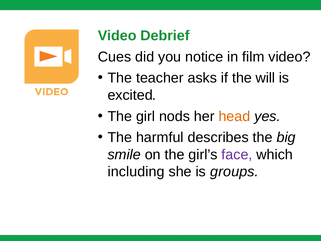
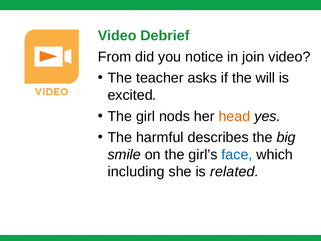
Cues: Cues -> From (115, 57)
film: film -> join (253, 57)
face colour: purple -> blue (237, 154)
groups: groups -> related (234, 172)
